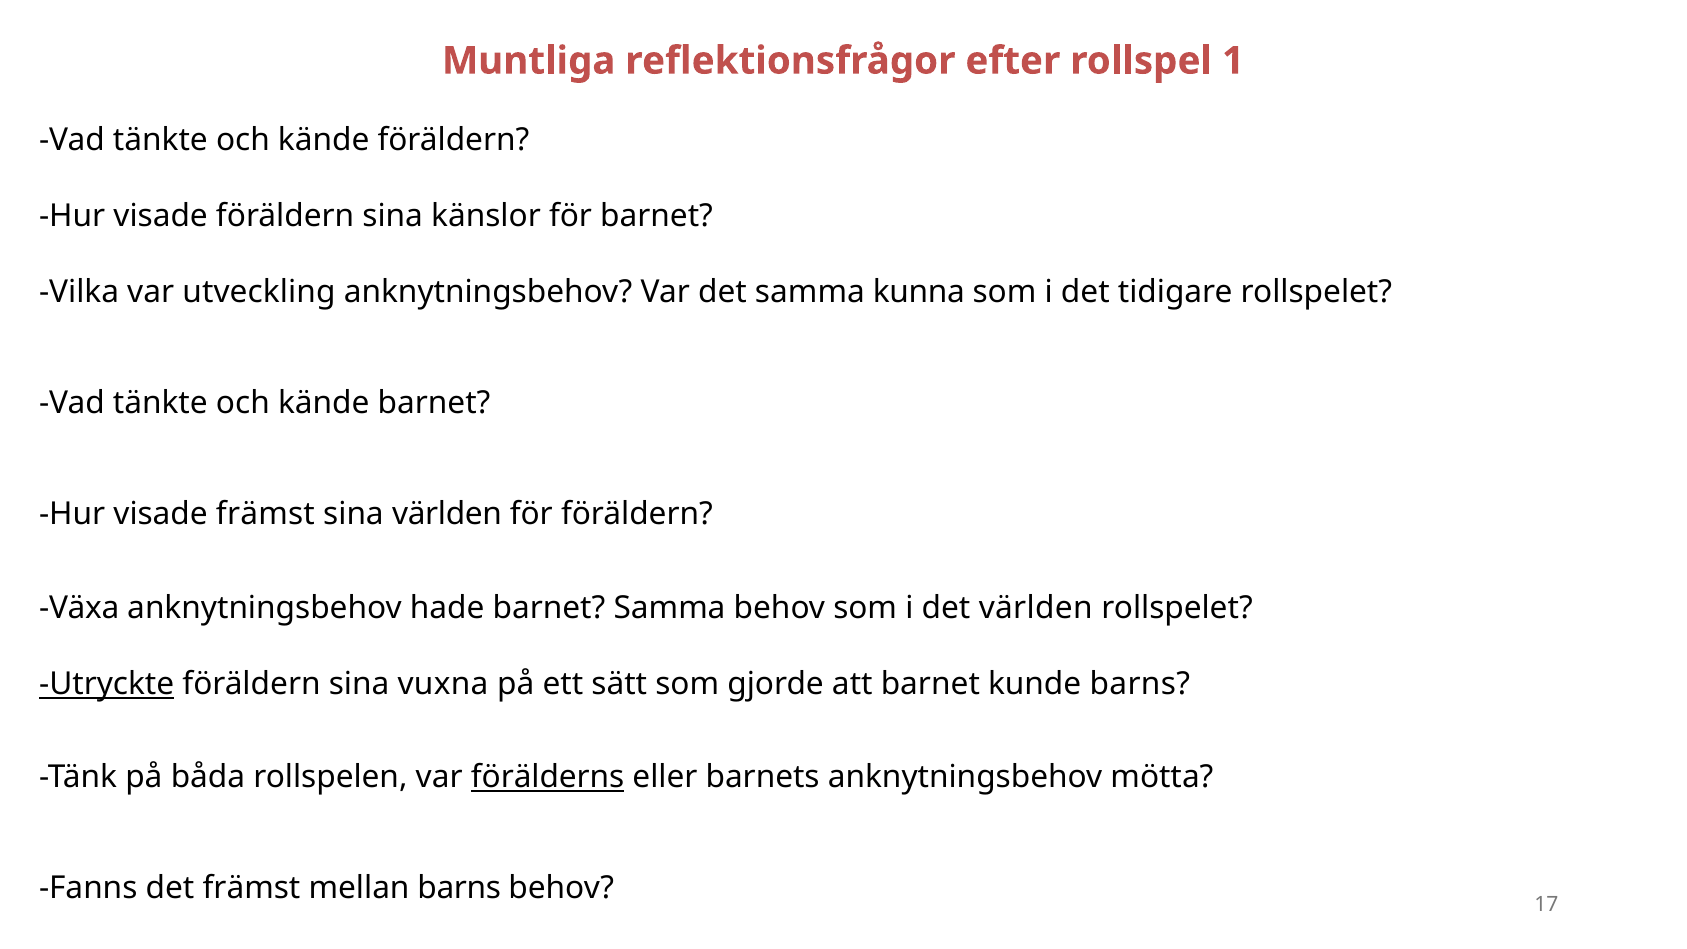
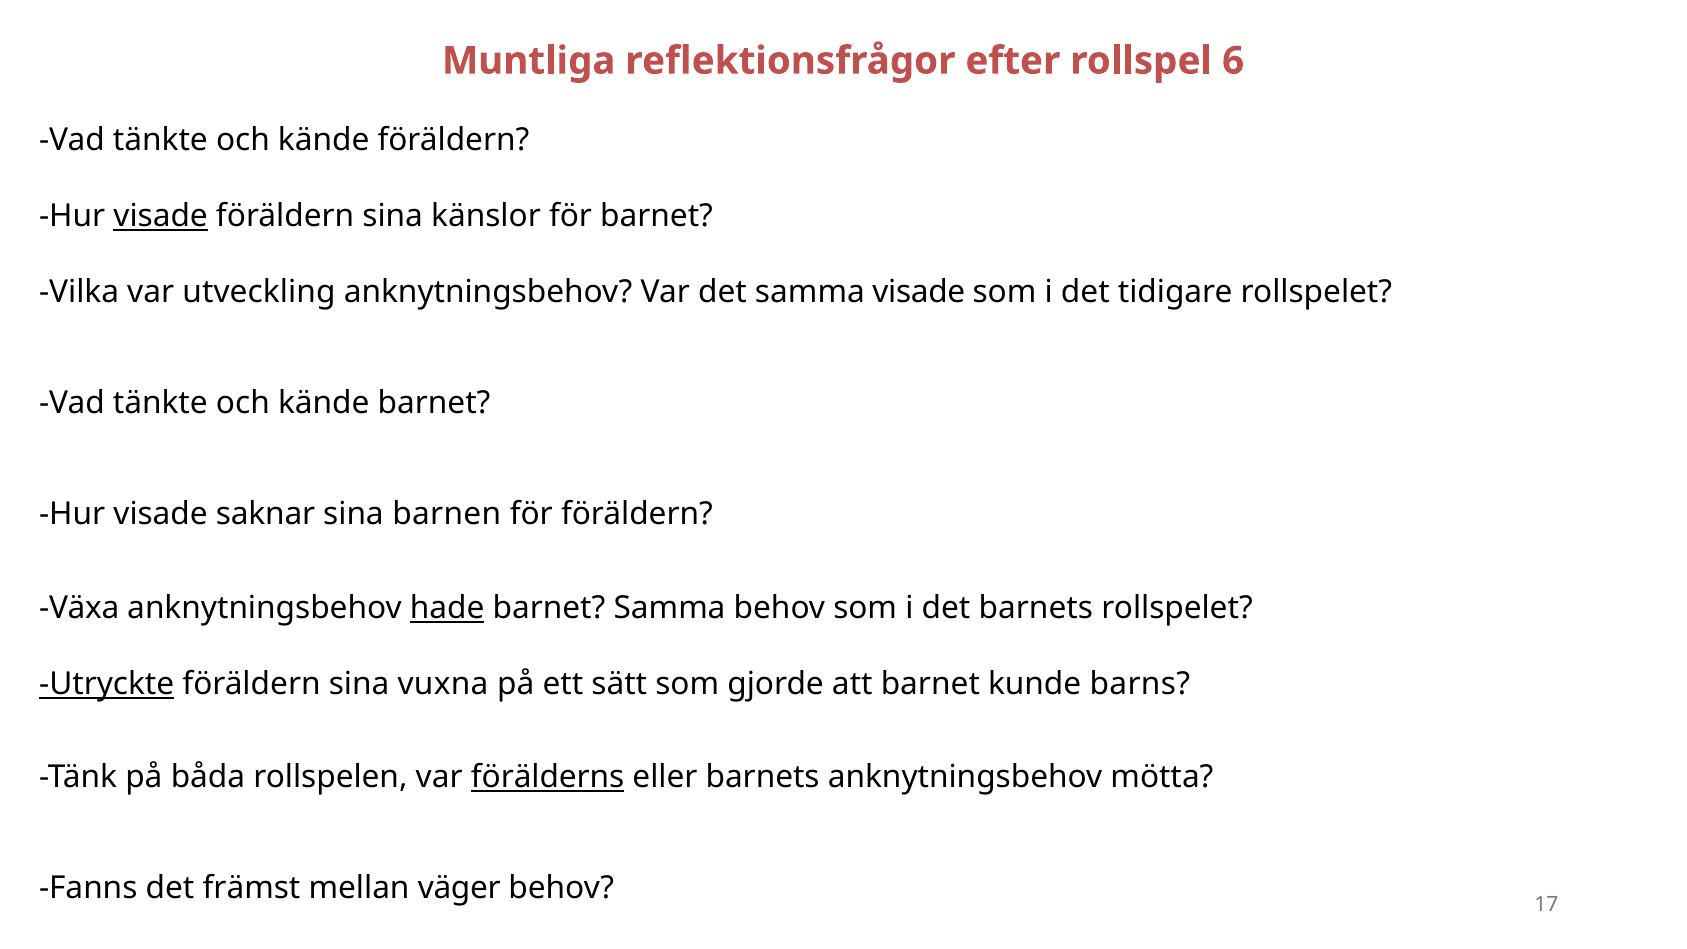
1: 1 -> 6 (1233, 61)
visade underline: none -> present (161, 216)
samma kunna: kunna -> visade (919, 292)
visade främst: främst -> saknar (266, 514)
sina världen: världen -> barnen (447, 514)
hade underline: none -> present (447, 608)
det världen: världen -> barnets (1036, 608)
mellan barns: barns -> väger (459, 888)
